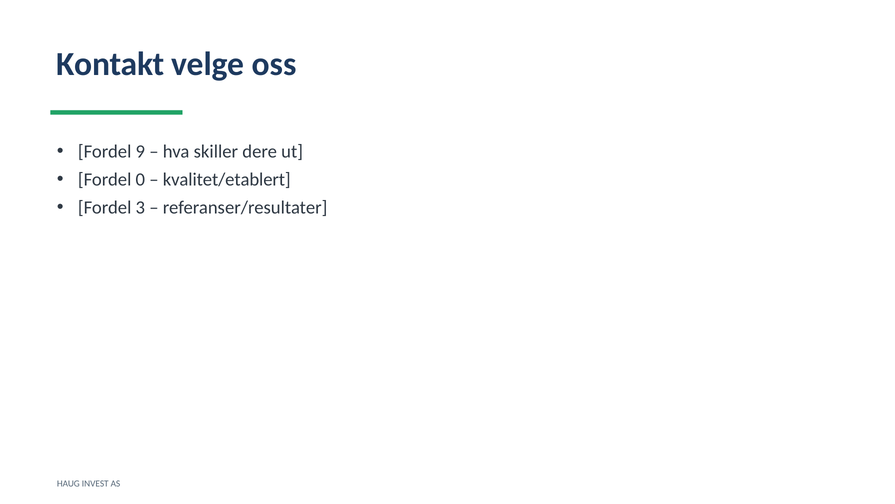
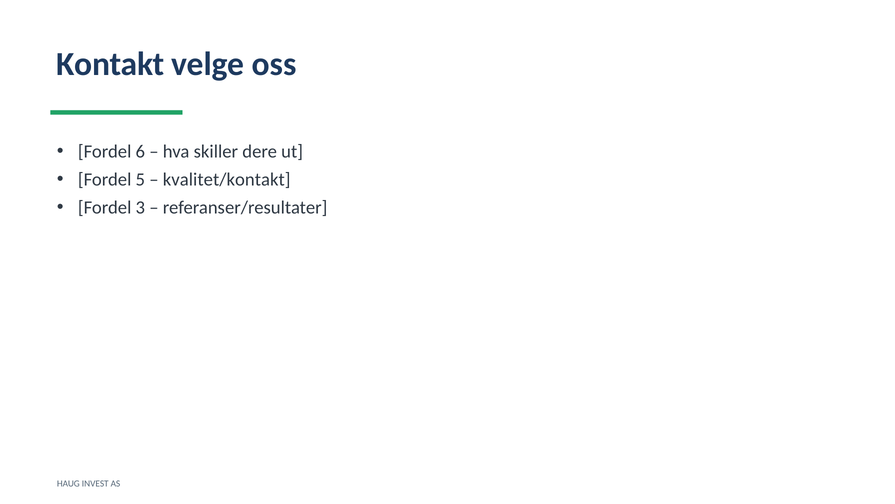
9: 9 -> 6 (140, 152)
0: 0 -> 5 (140, 180)
kvalitet/etablert: kvalitet/etablert -> kvalitet/kontakt (227, 180)
